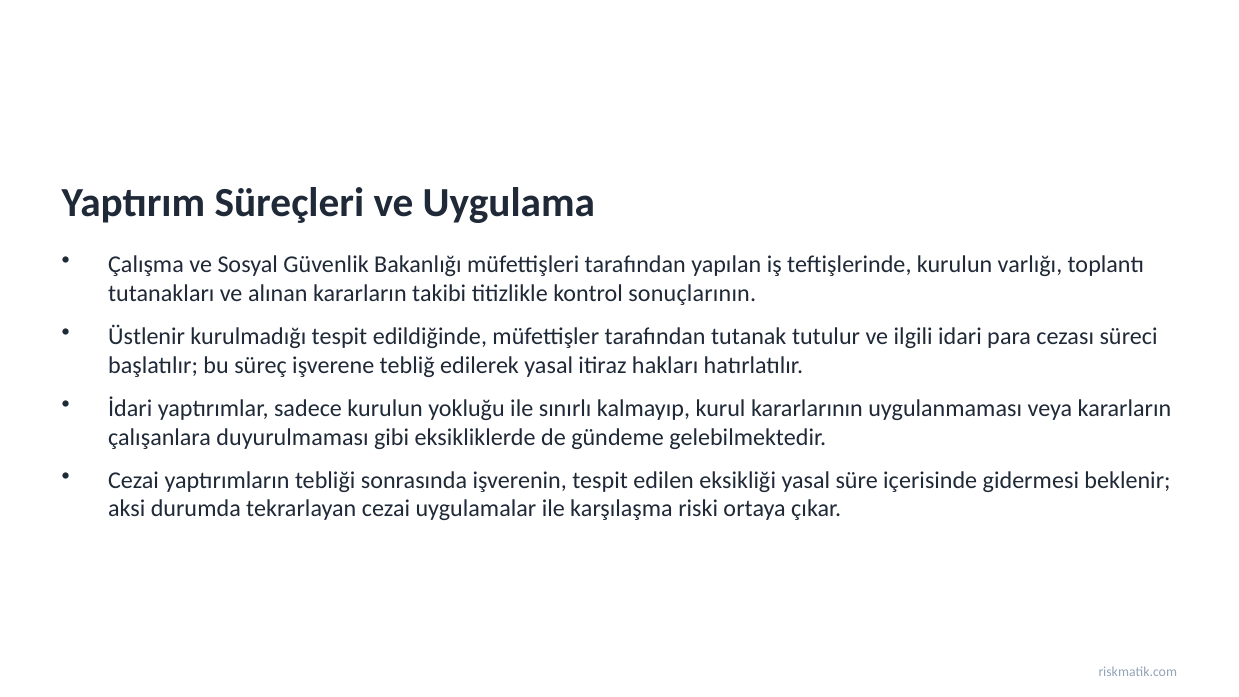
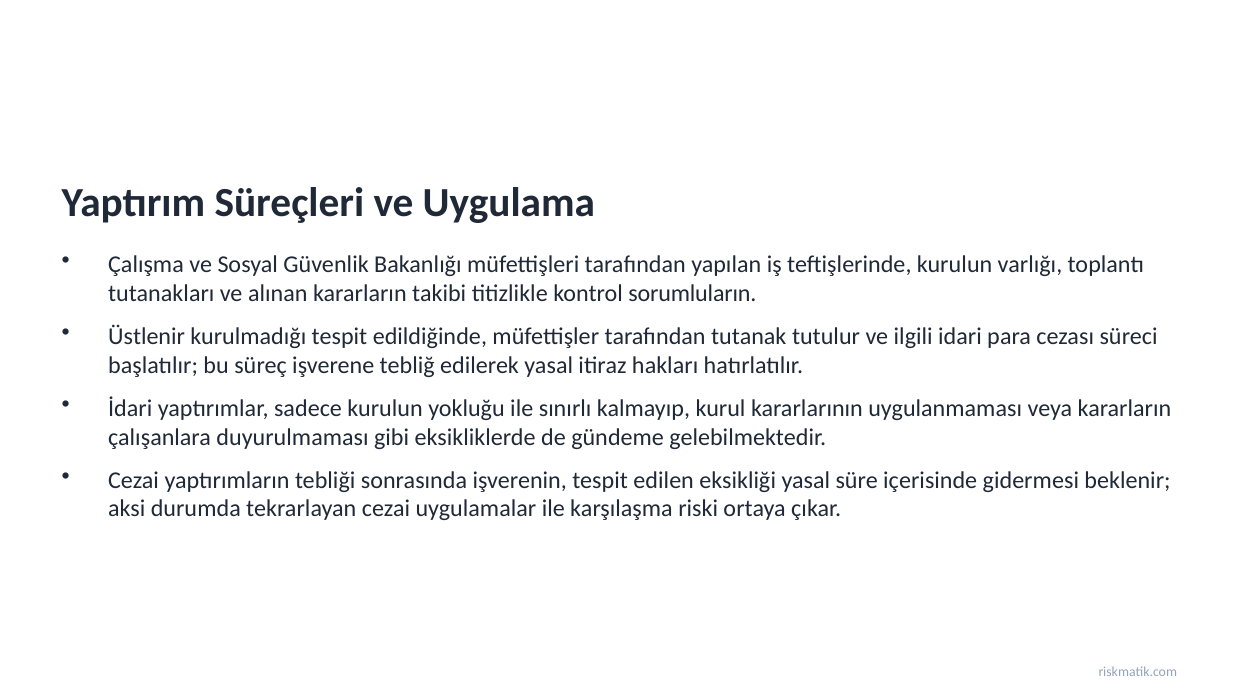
sonuçlarının: sonuçlarının -> sorumluların (692, 294)
